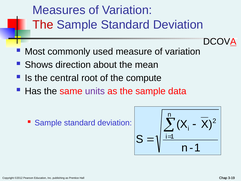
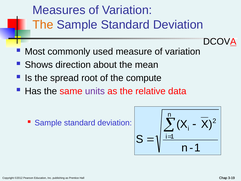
The colour: red -> orange (43, 25)
central: central -> spread (64, 78)
as the sample: sample -> relative (150, 91)
